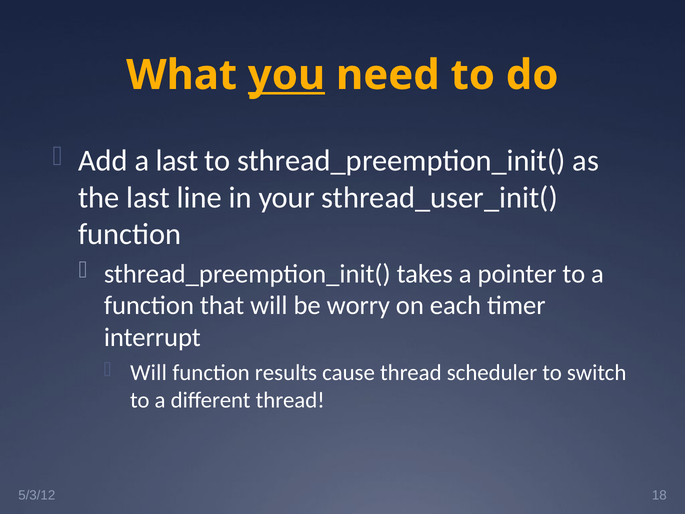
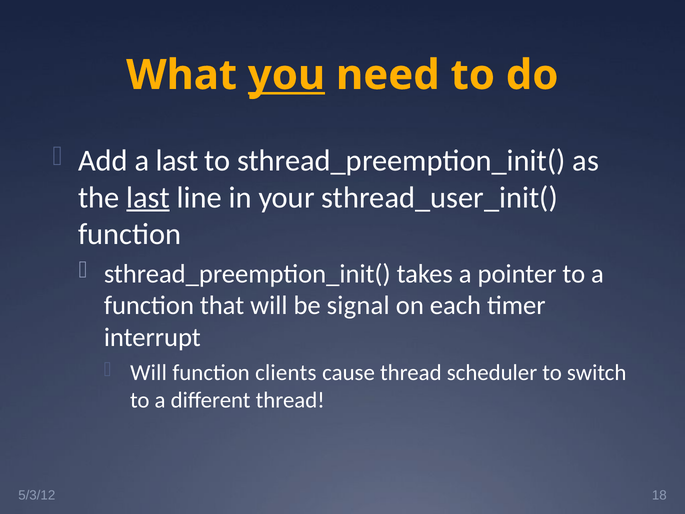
last underline: none -> present (148, 197)
worry: worry -> signal (358, 306)
results: results -> clients (286, 373)
